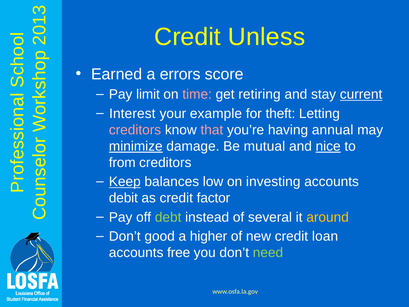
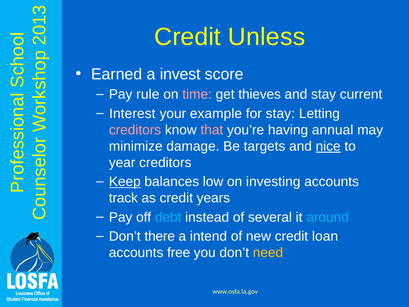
errors: errors -> invest (180, 74)
limit: limit -> rule (148, 94)
retiring: retiring -> thieves (260, 94)
current underline: present -> none (361, 94)
for theft: theft -> stay (280, 113)
minimize underline: present -> none (136, 146)
mutual: mutual -> targets (265, 146)
from: from -> year (122, 163)
debit: debit -> track (123, 198)
factor: factor -> years (213, 198)
debt colour: light green -> light blue (168, 217)
around colour: yellow -> light blue (328, 217)
good: good -> there (160, 236)
higher: higher -> intend (208, 236)
need colour: light green -> yellow (268, 252)
